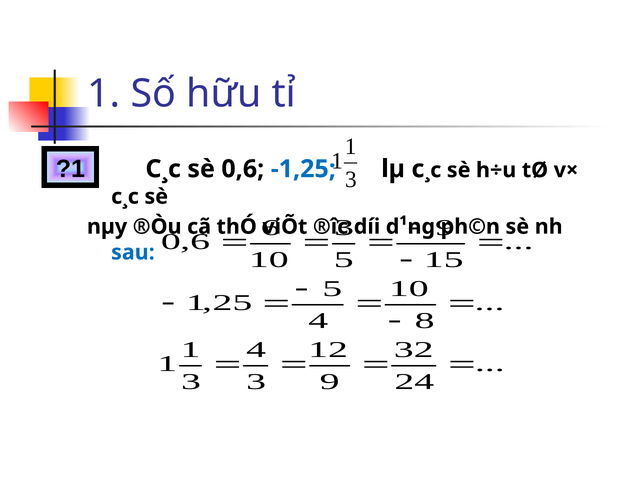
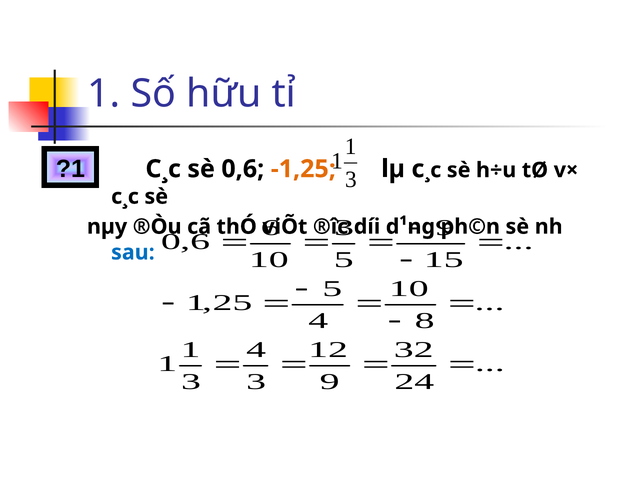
-1,25 colour: blue -> orange (303, 169)
